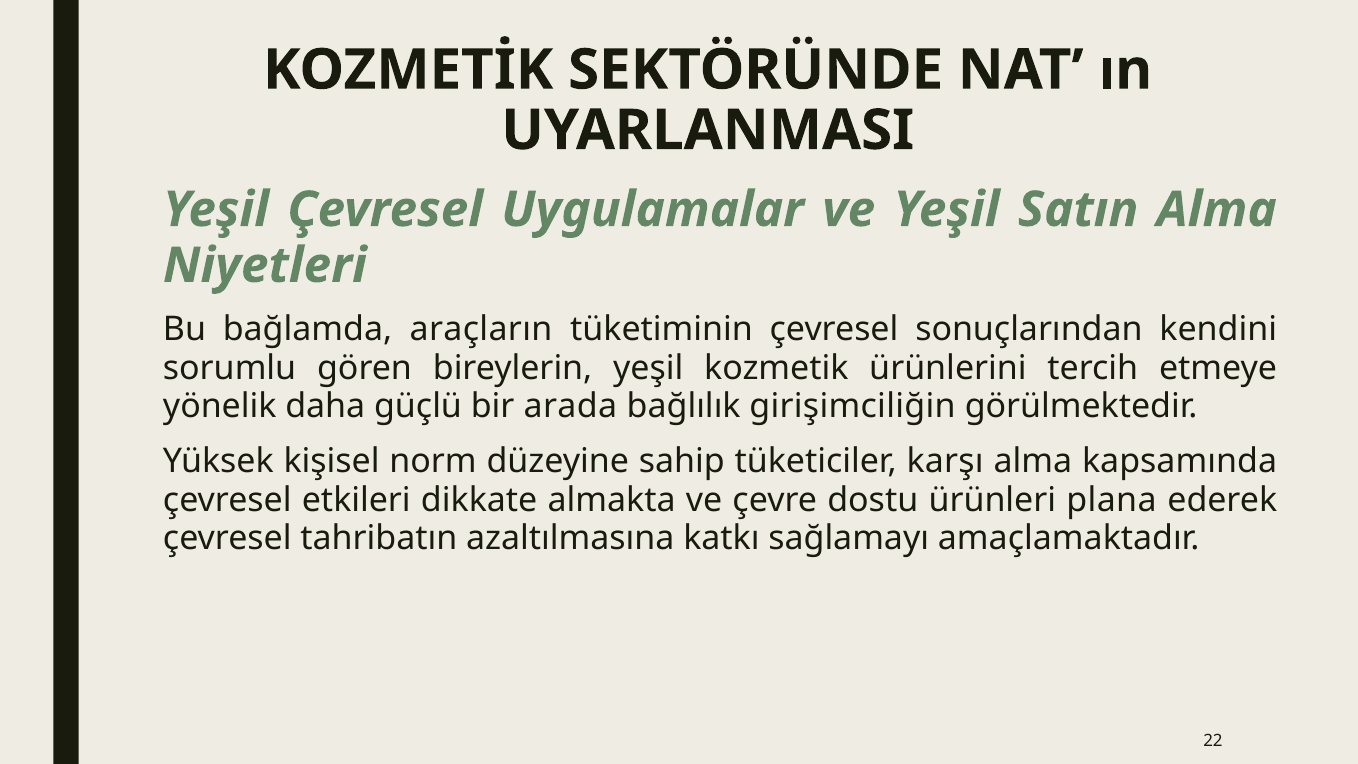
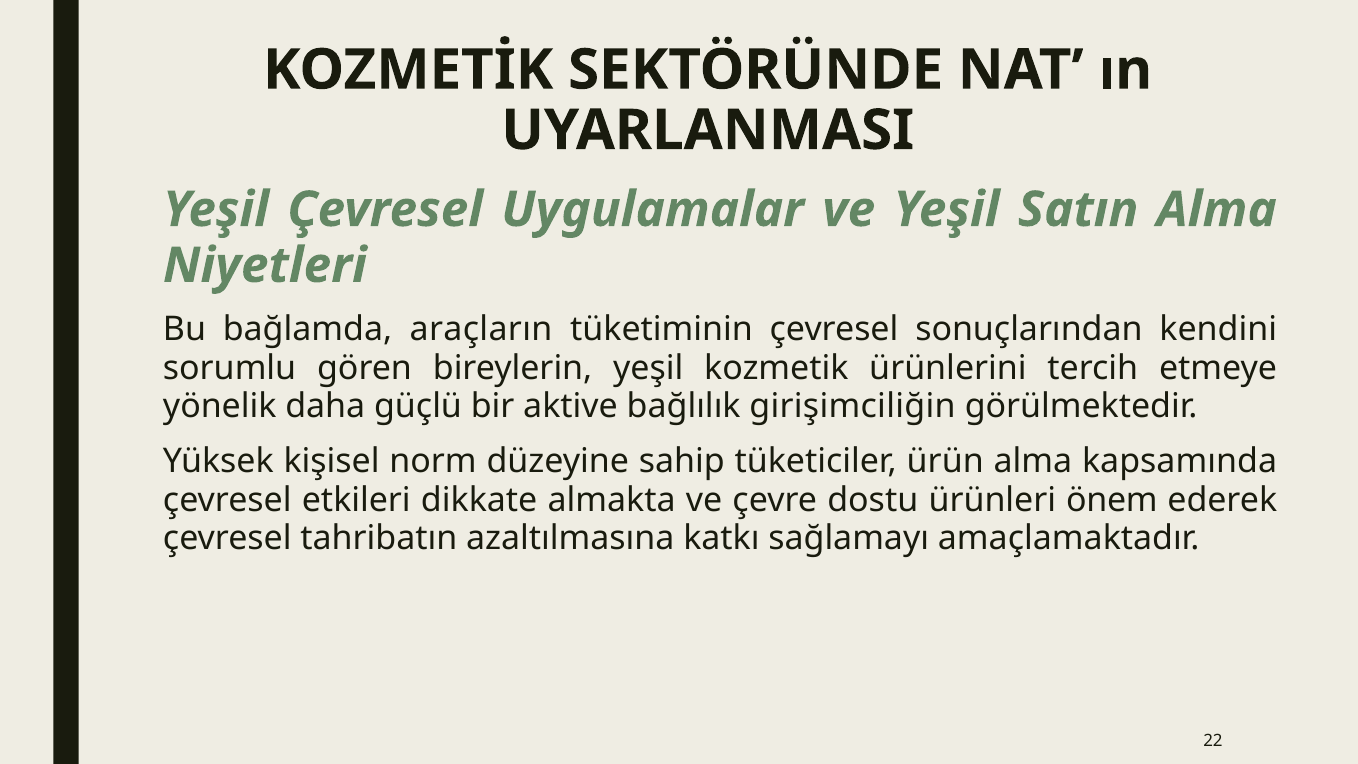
arada: arada -> aktive (571, 406)
karşı: karşı -> ürün (945, 461)
plana: plana -> önem (1112, 500)
